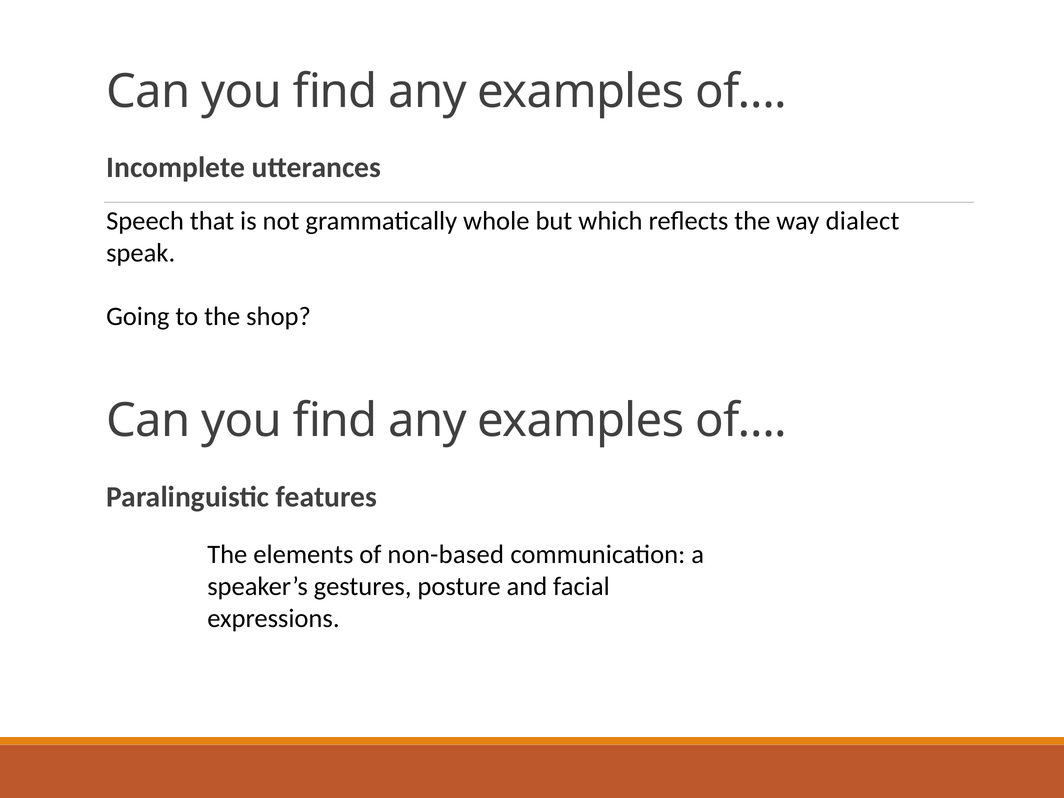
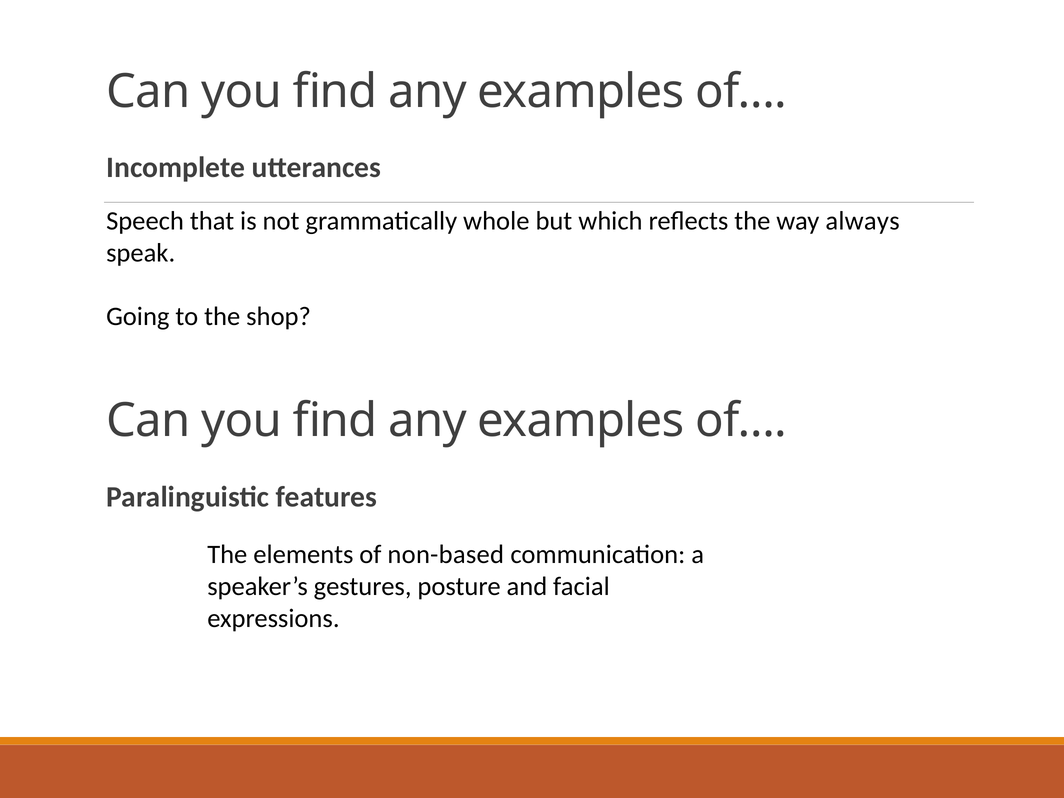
dialect: dialect -> always (863, 221)
